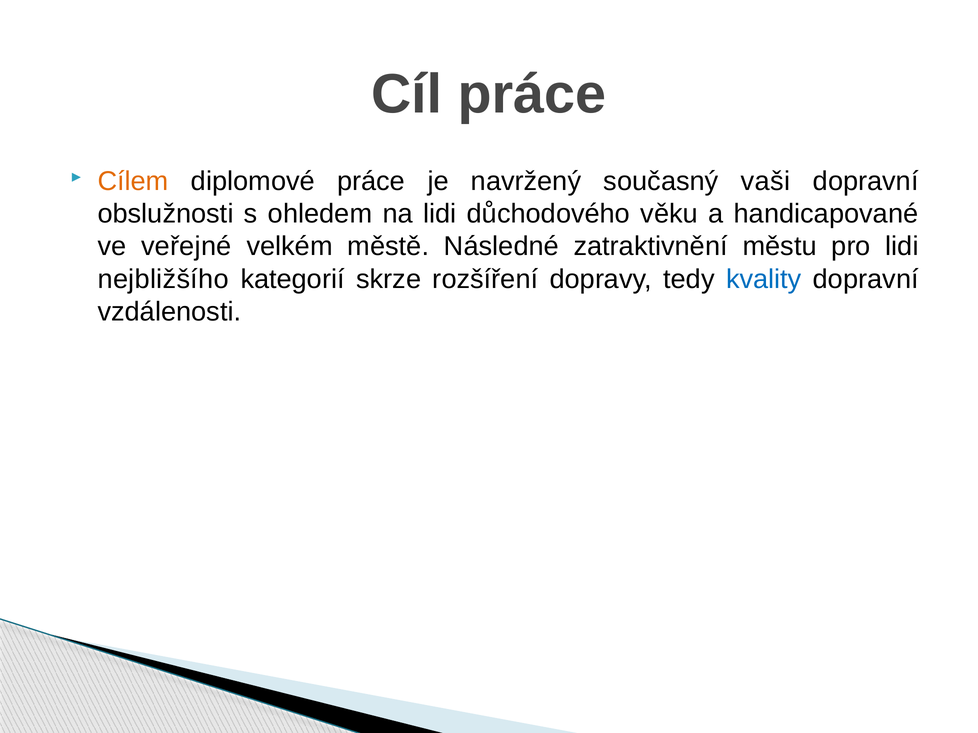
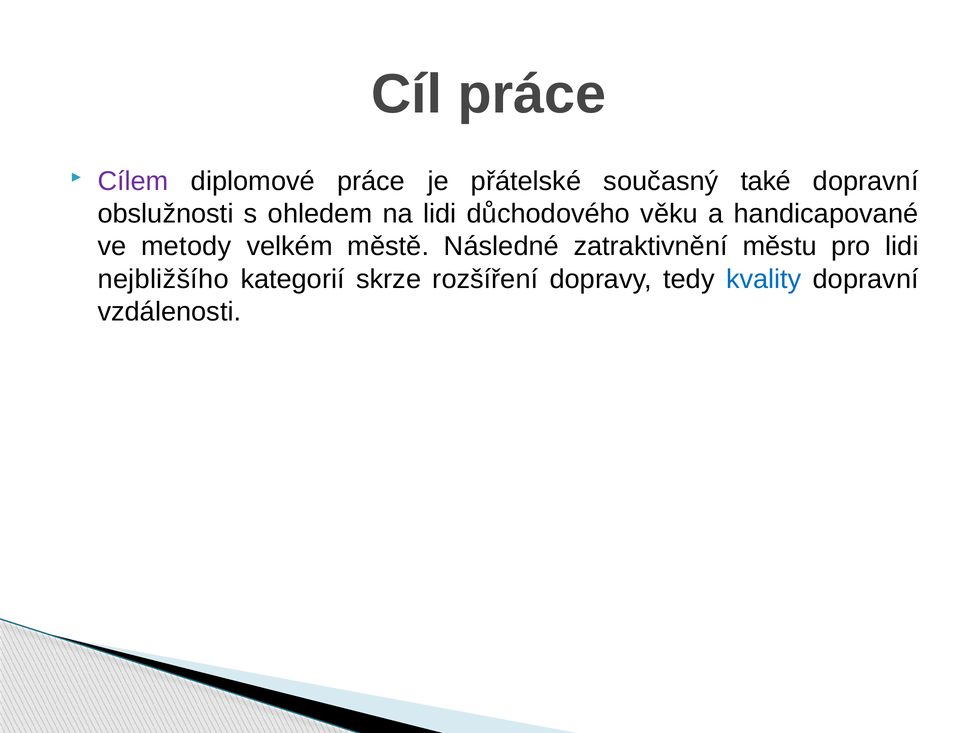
Cílem colour: orange -> purple (133, 181)
navržený: navržený -> přátelské (526, 181)
vaši: vaši -> také (766, 181)
veřejné: veřejné -> metody (186, 247)
